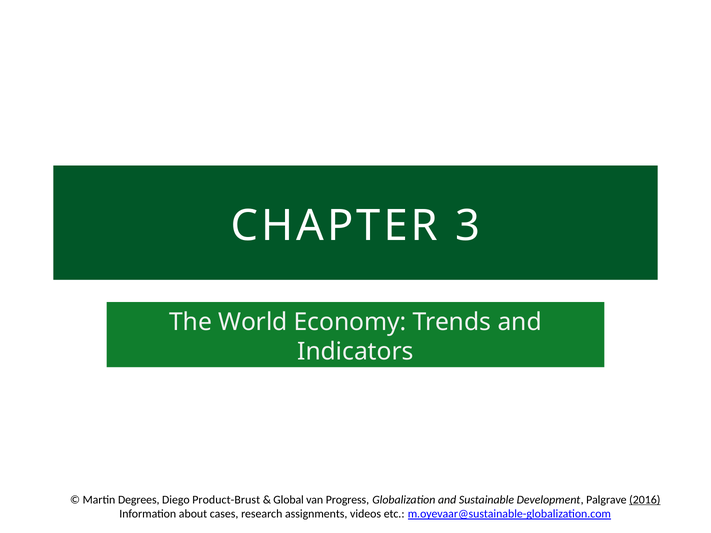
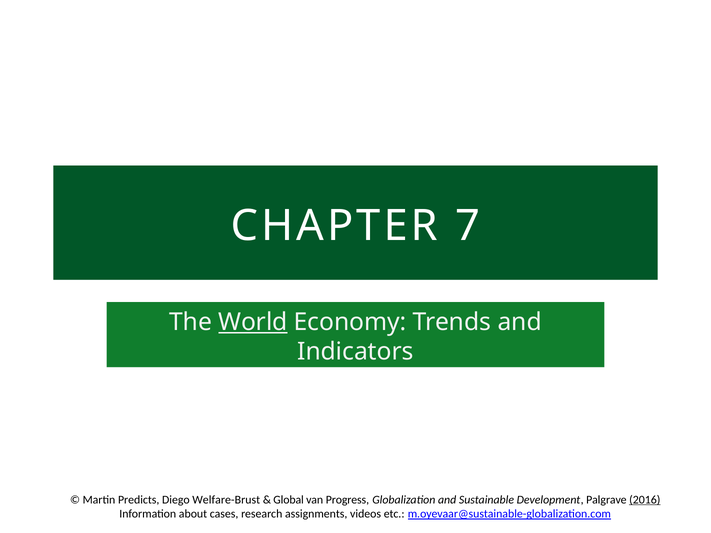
3: 3 -> 7 (467, 226)
World underline: none -> present (253, 322)
Degrees: Degrees -> Predicts (139, 500)
Product-Brust: Product-Brust -> Welfare-Brust (226, 500)
